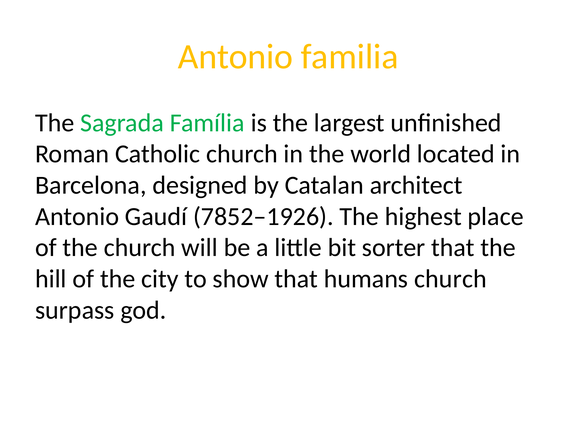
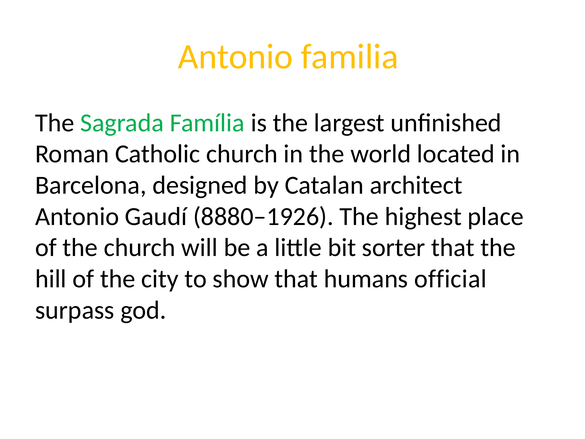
7852–1926: 7852–1926 -> 8880–1926 (263, 216)
humans church: church -> official (450, 279)
